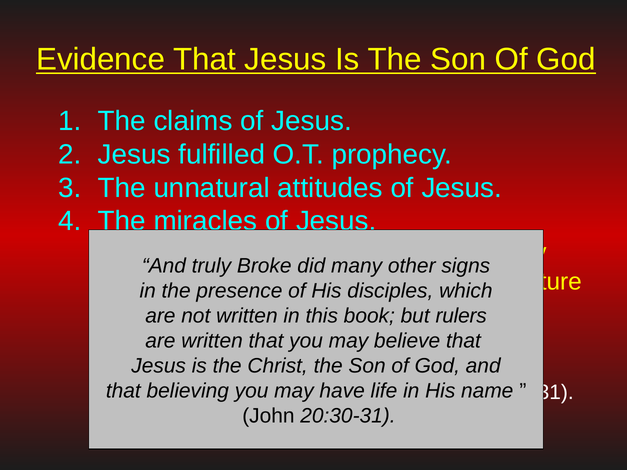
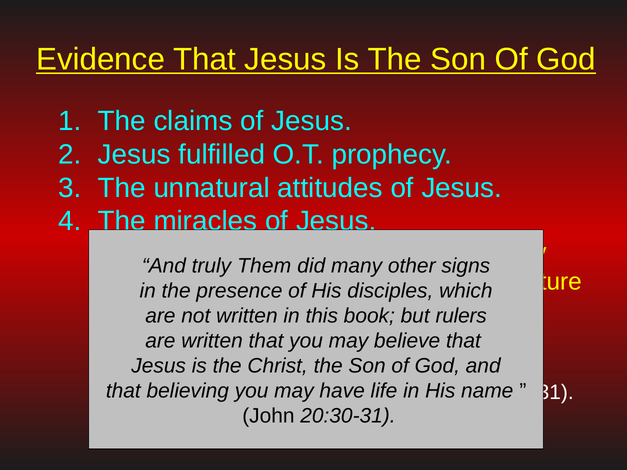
Broke: Broke -> Them (264, 266)
